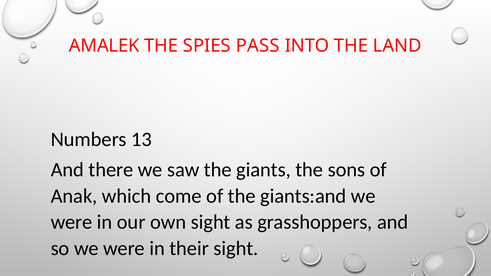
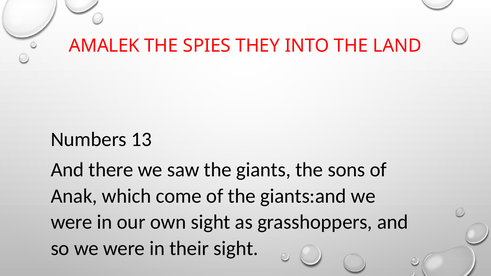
PASS: PASS -> THEY (258, 46)
